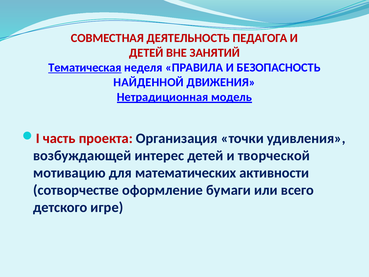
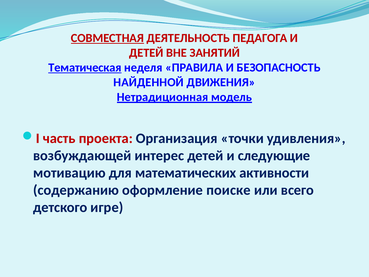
СОВМЕСТНАЯ underline: none -> present (107, 38)
творческой: творческой -> следующие (274, 155)
сотворчестве: сотворчестве -> содержанию (76, 190)
бумаги: бумаги -> поиске (228, 190)
